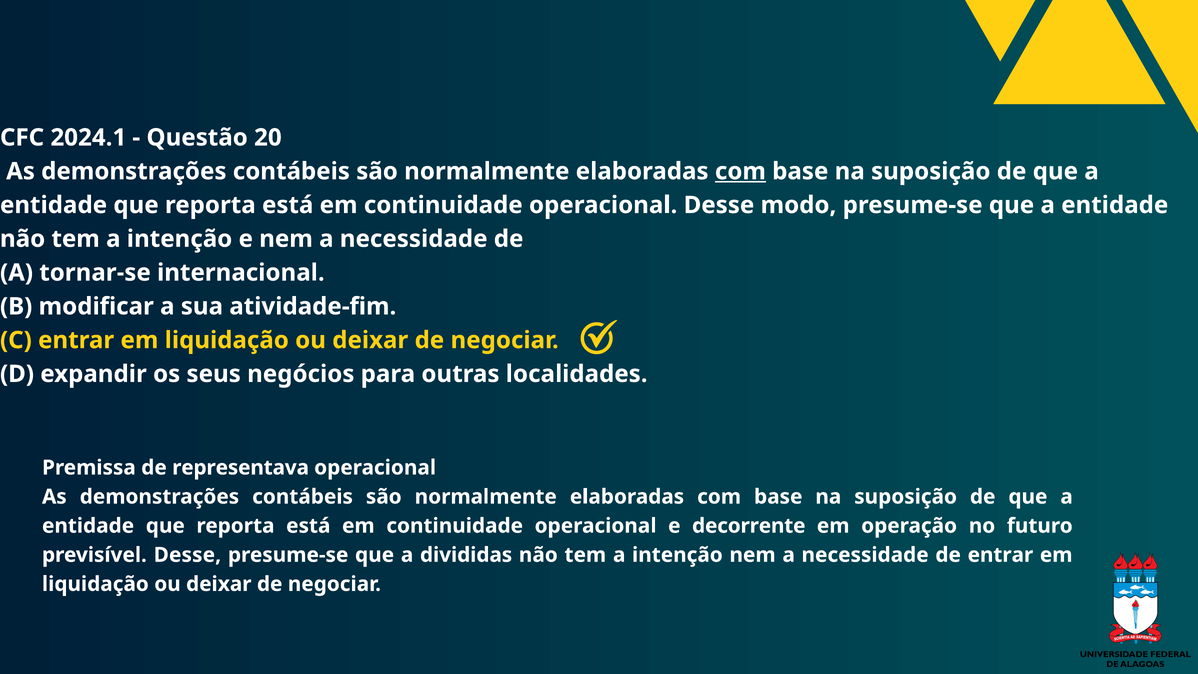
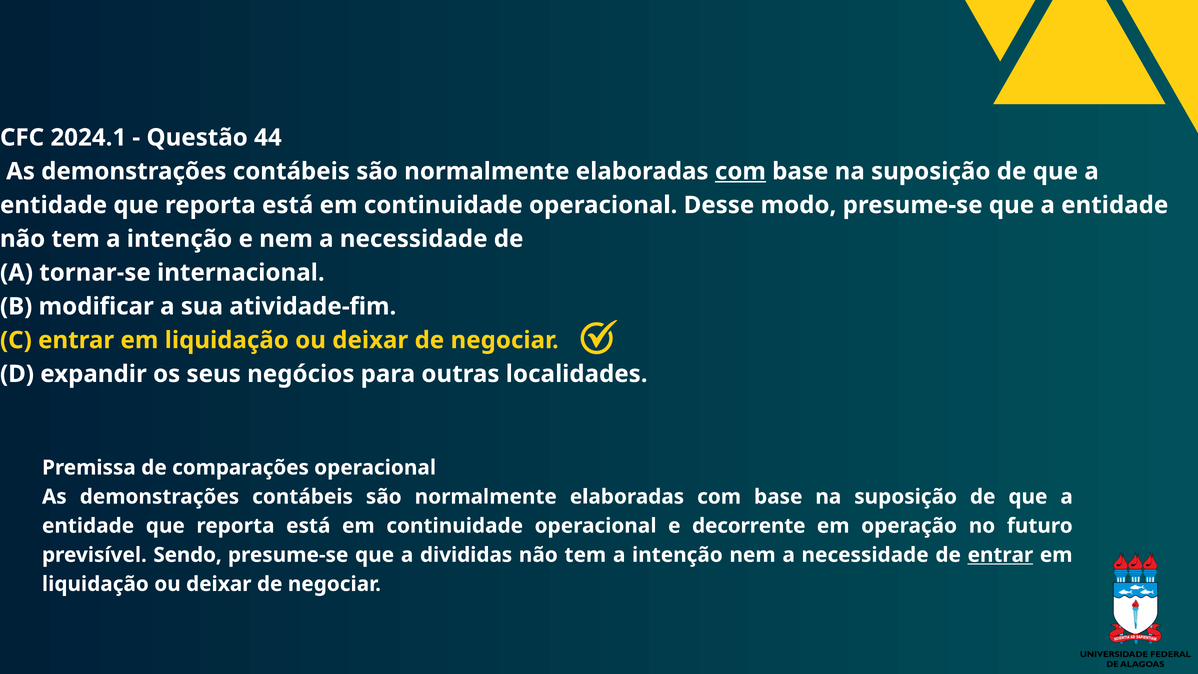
20: 20 -> 44 (268, 138)
representava: representava -> comparações (241, 468)
previsível Desse: Desse -> Sendo (188, 555)
entrar underline: none -> present (1000, 555)
